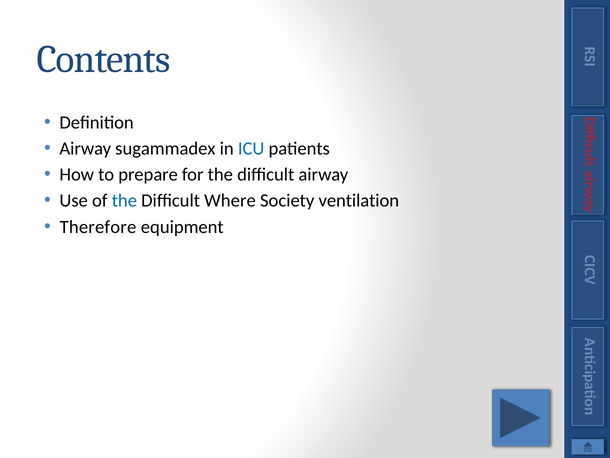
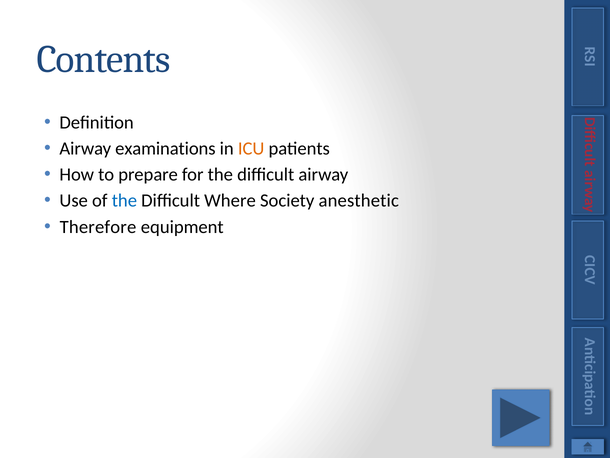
sugammadex: sugammadex -> examinations (165, 148)
ICU colour: blue -> orange (251, 148)
ventilation: ventilation -> anesthetic (359, 201)
